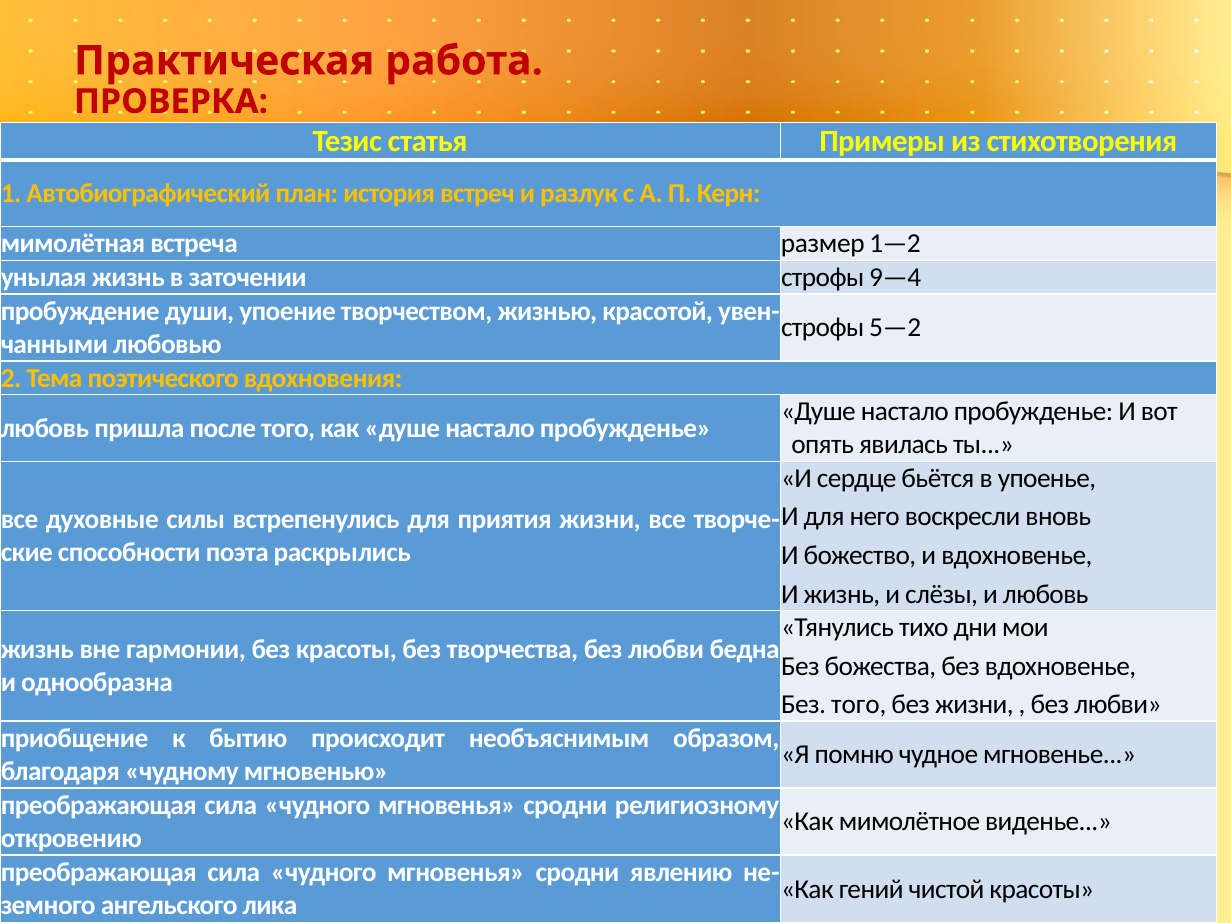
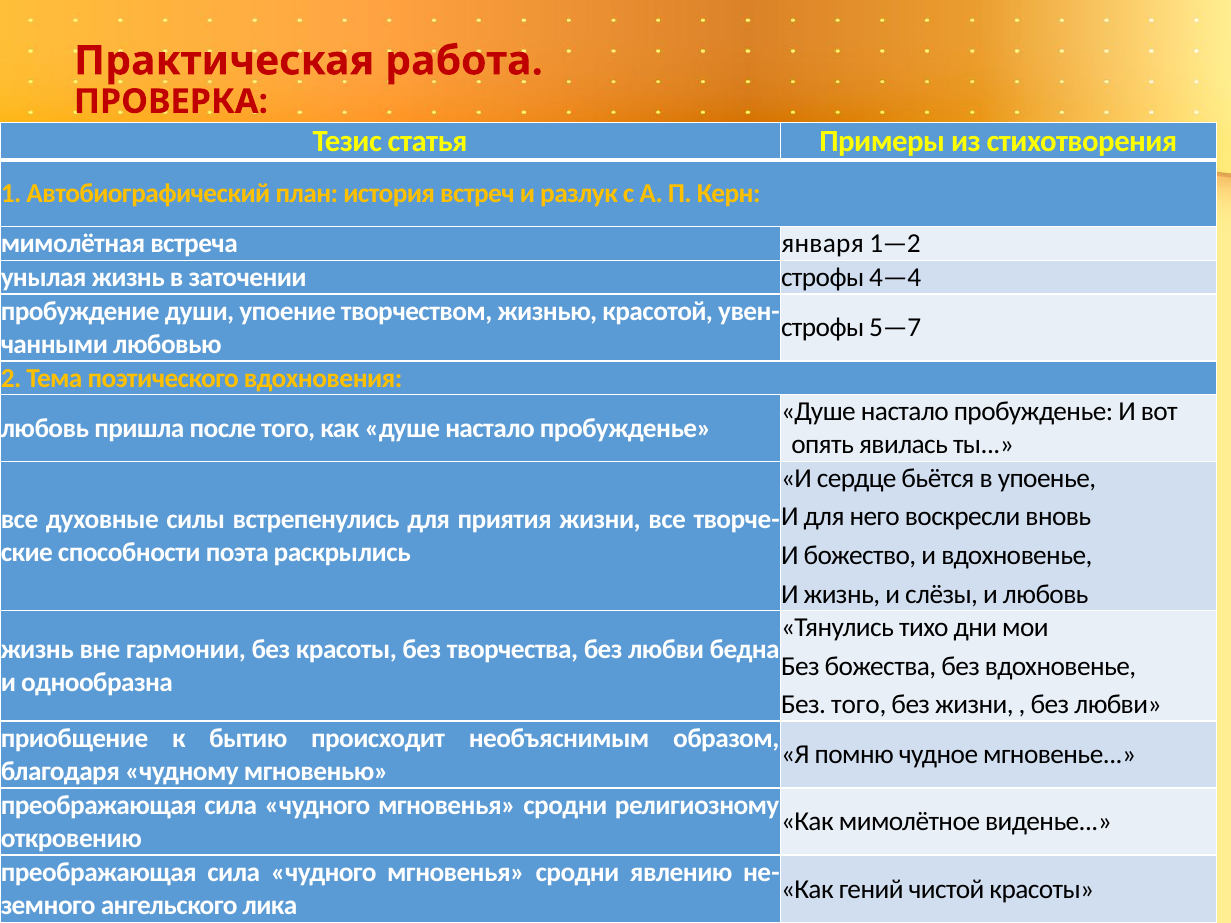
размер: размер -> января (823, 244)
9—4: 9—4 -> 4—4 (895, 278)
5—2: 5—2 -> 5—7 (895, 328)
